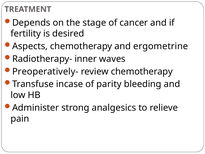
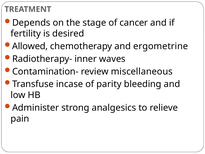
Aspects: Aspects -> Allowed (30, 46)
Preoperatively-: Preoperatively- -> Contamination- (45, 71)
review chemotherapy: chemotherapy -> miscellaneous (142, 71)
